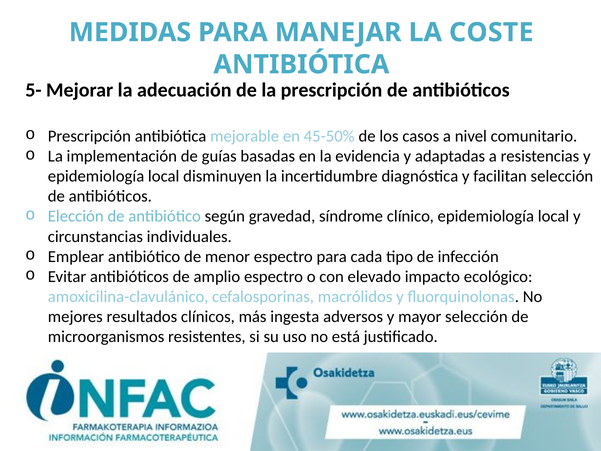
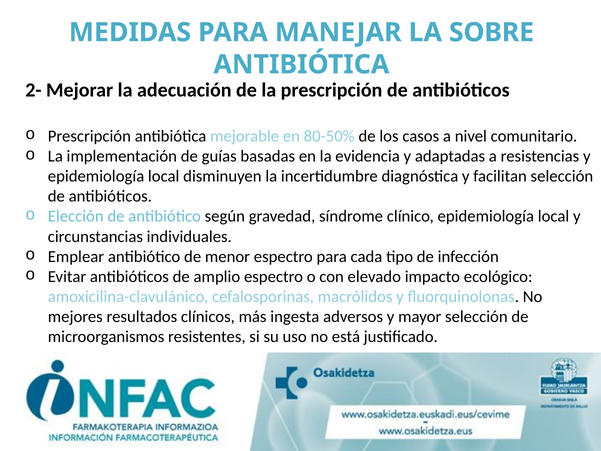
COSTE: COSTE -> SOBRE (492, 32)
5-: 5- -> 2- (33, 90)
45-50%: 45-50% -> 80-50% (329, 136)
